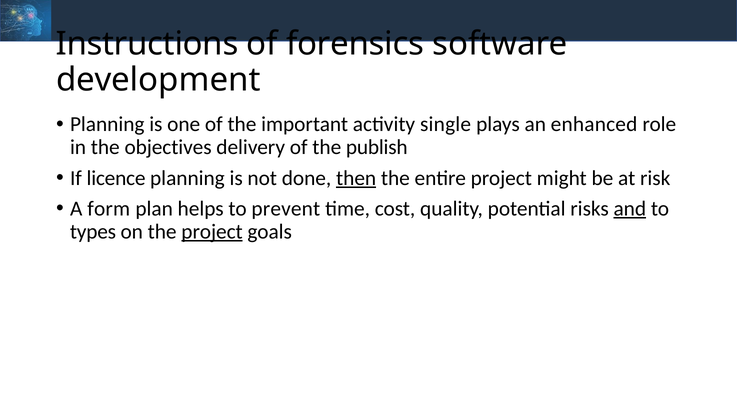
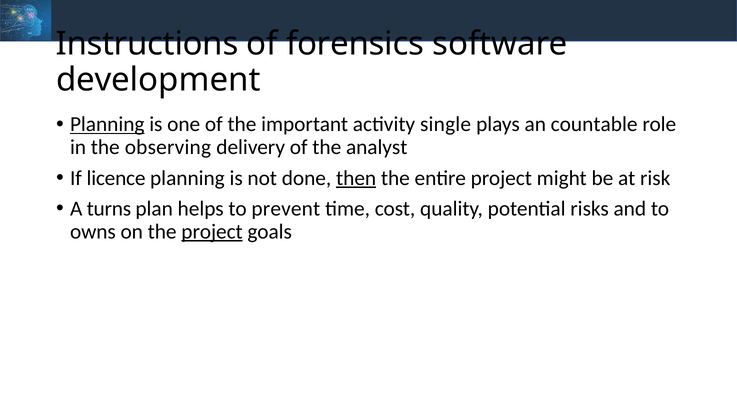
Planning underline: none -> present (107, 124)
enhanced: enhanced -> countable (594, 124)
objectives: objectives -> observing (168, 147)
publish: publish -> analyst (377, 147)
form: form -> turns (109, 209)
and underline: present -> none (630, 209)
types: types -> owns (93, 232)
